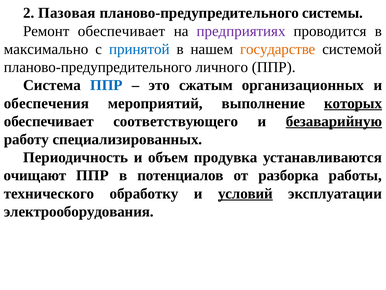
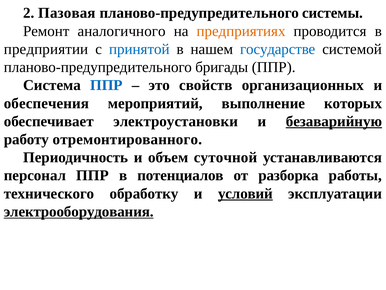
Ремонт обеспечивает: обеспечивает -> аналогичного (122, 31)
предприятиях colour: purple -> orange (241, 31)
максимально: максимально -> предприятии (46, 49)
государстве colour: orange -> blue (278, 49)
личного: личного -> бригады (222, 67)
сжатым: сжатым -> свойств (206, 85)
которых underline: present -> none (353, 103)
соответствующего: соответствующего -> электроустановки (176, 121)
специализированных: специализированных -> отремонтированного (127, 139)
продувка: продувка -> суточной (226, 157)
очищают: очищают -> персонал (35, 175)
электрооборудования underline: none -> present (79, 211)
